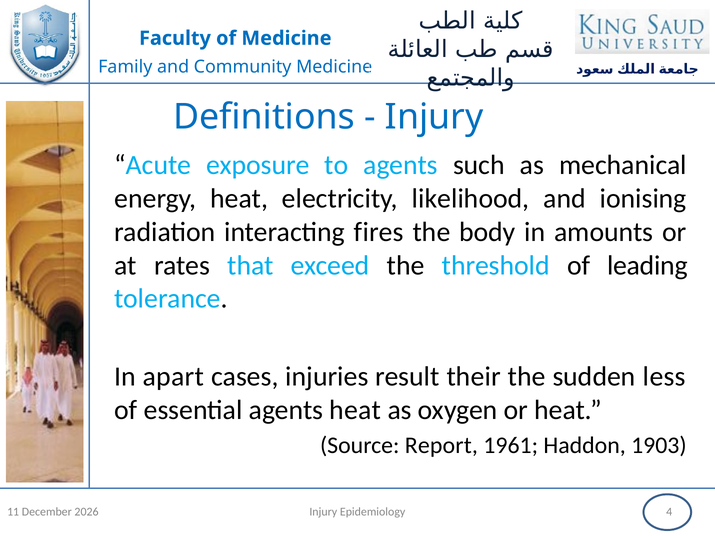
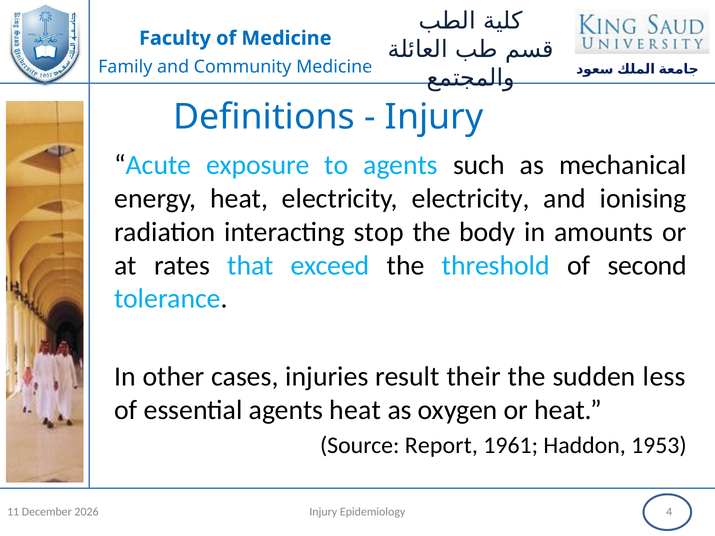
electricity likelihood: likelihood -> electricity (471, 199)
fires: fires -> stop (379, 232)
leading: leading -> second (647, 265)
apart: apart -> other (174, 377)
1903: 1903 -> 1953 (659, 446)
